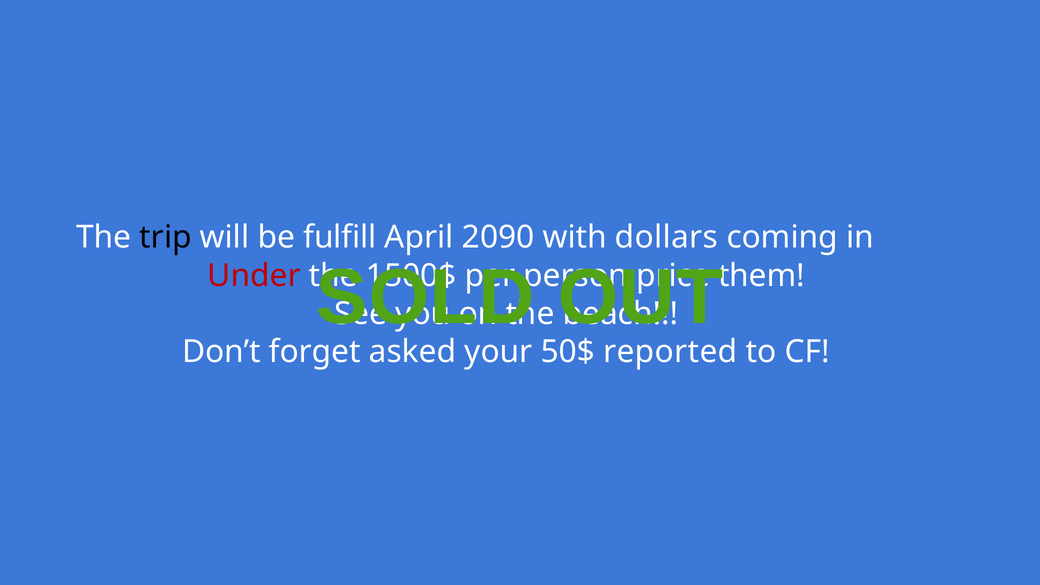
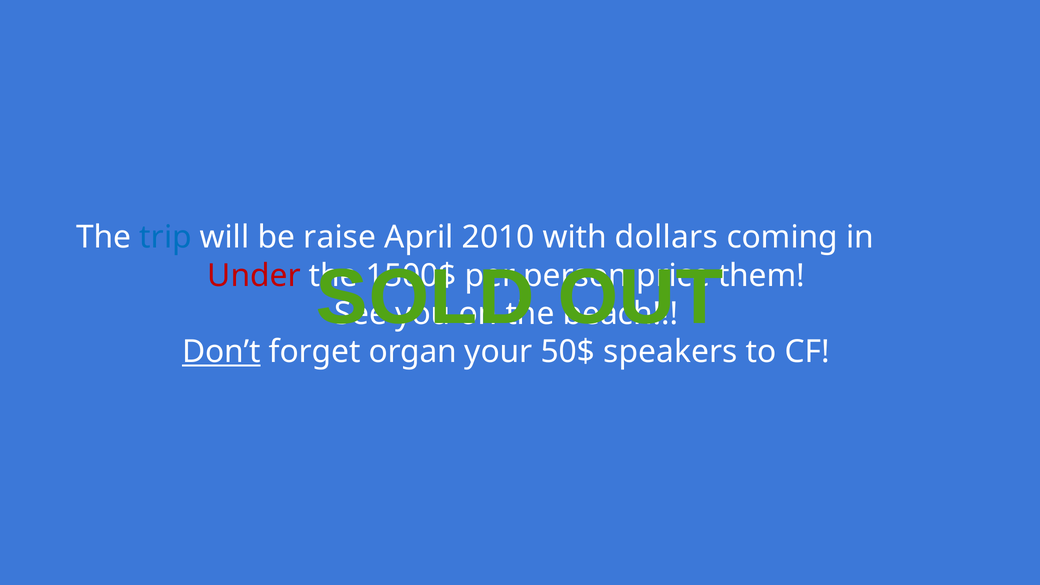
trip colour: black -> blue (166, 238)
fulfill: fulfill -> raise (340, 238)
2090: 2090 -> 2010 (498, 238)
Don’t underline: none -> present (221, 352)
asked: asked -> organ (413, 352)
reported: reported -> speakers (670, 352)
